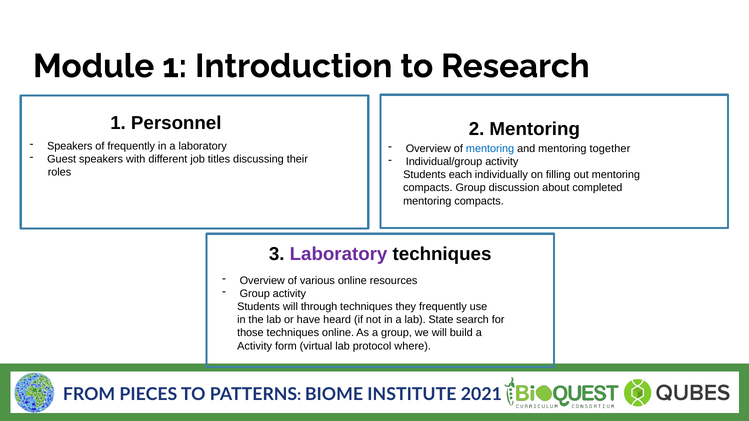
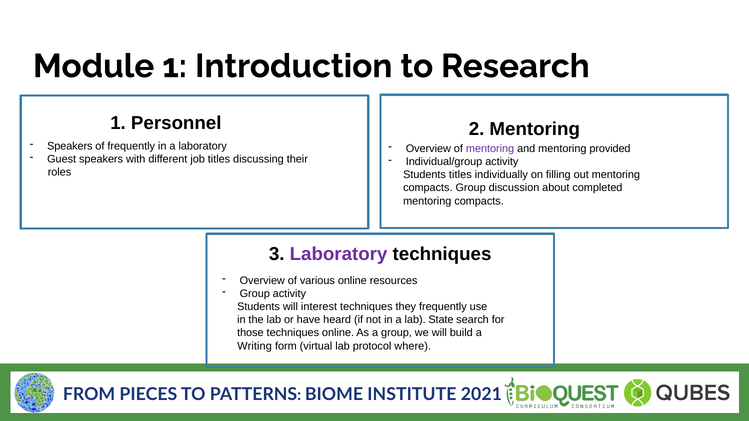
mentoring colour: blue -> purple (490, 149)
together: together -> provided (610, 149)
Students each: each -> titles (460, 175)
through: through -> interest (319, 307)
Activity: Activity -> Writing (255, 346)
